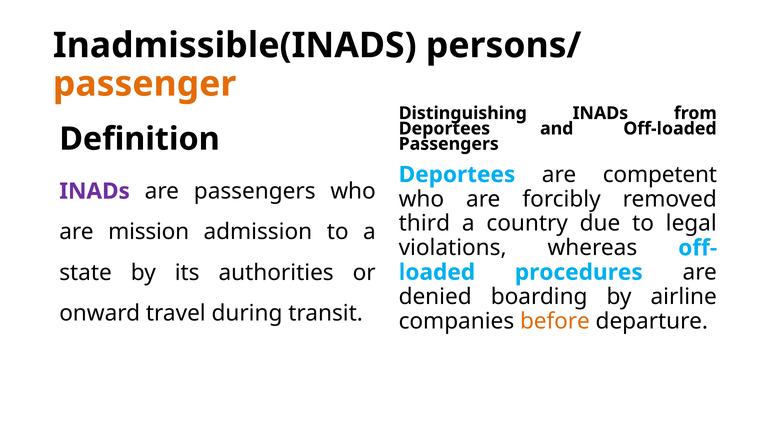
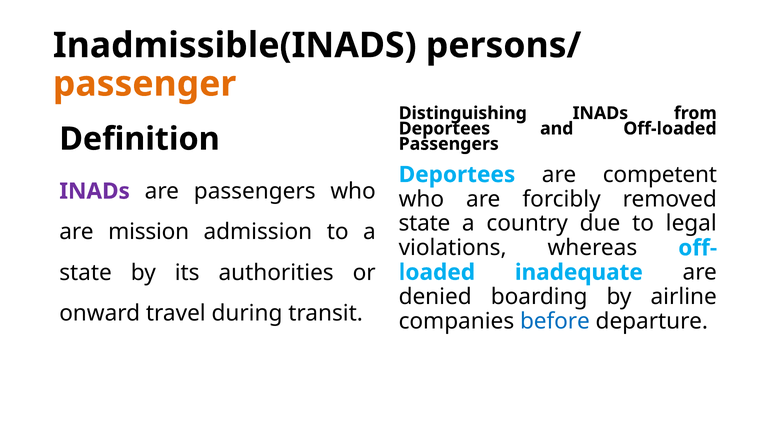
third: third -> state (424, 223)
procedures: procedures -> inadequate (579, 272)
before colour: orange -> blue (555, 321)
